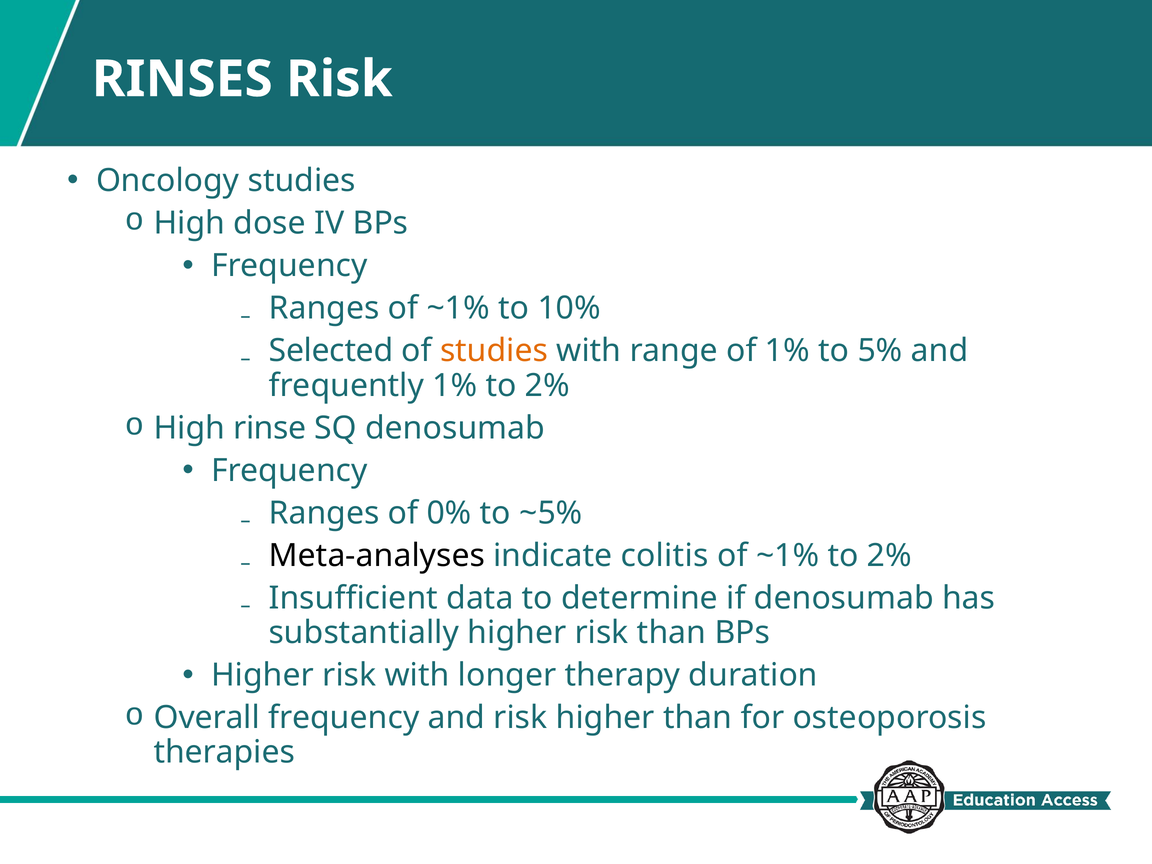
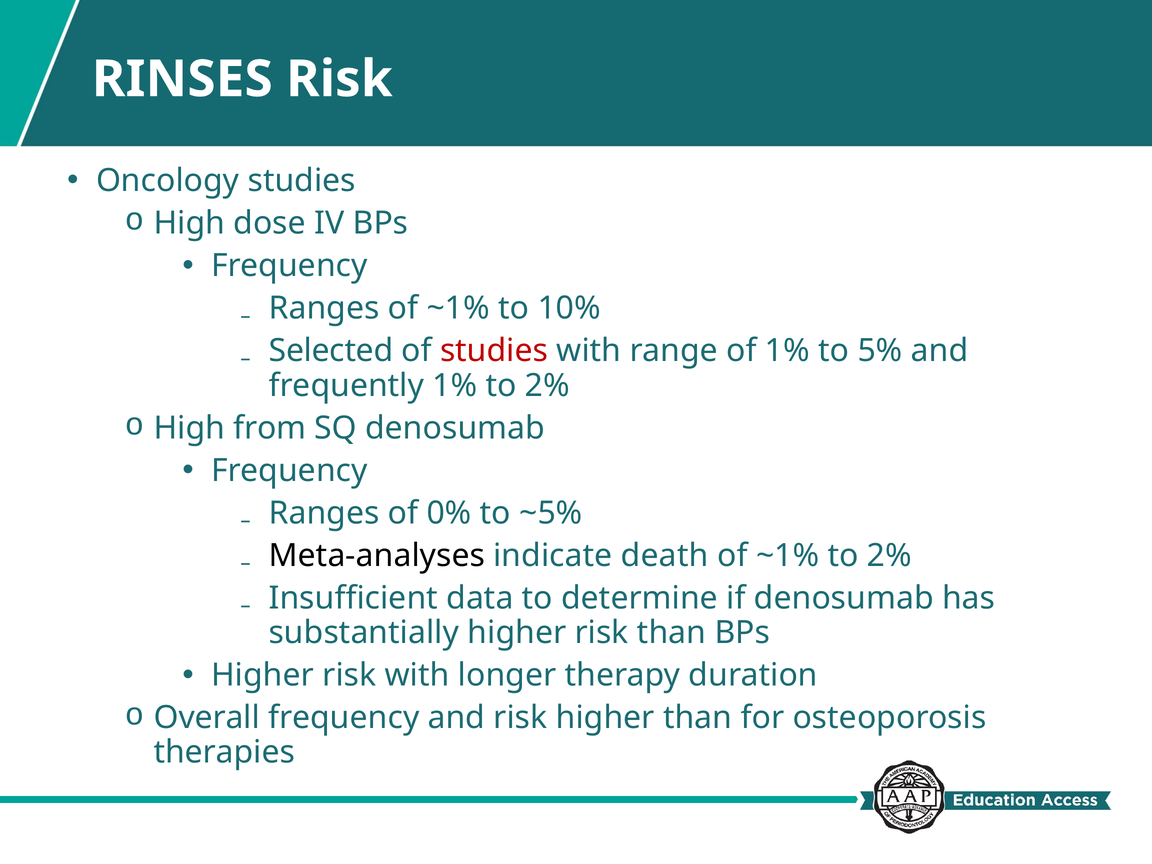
studies colour: orange -> red (494, 351)
rinse: rinse -> from (270, 428)
colitis: colitis -> death (665, 556)
